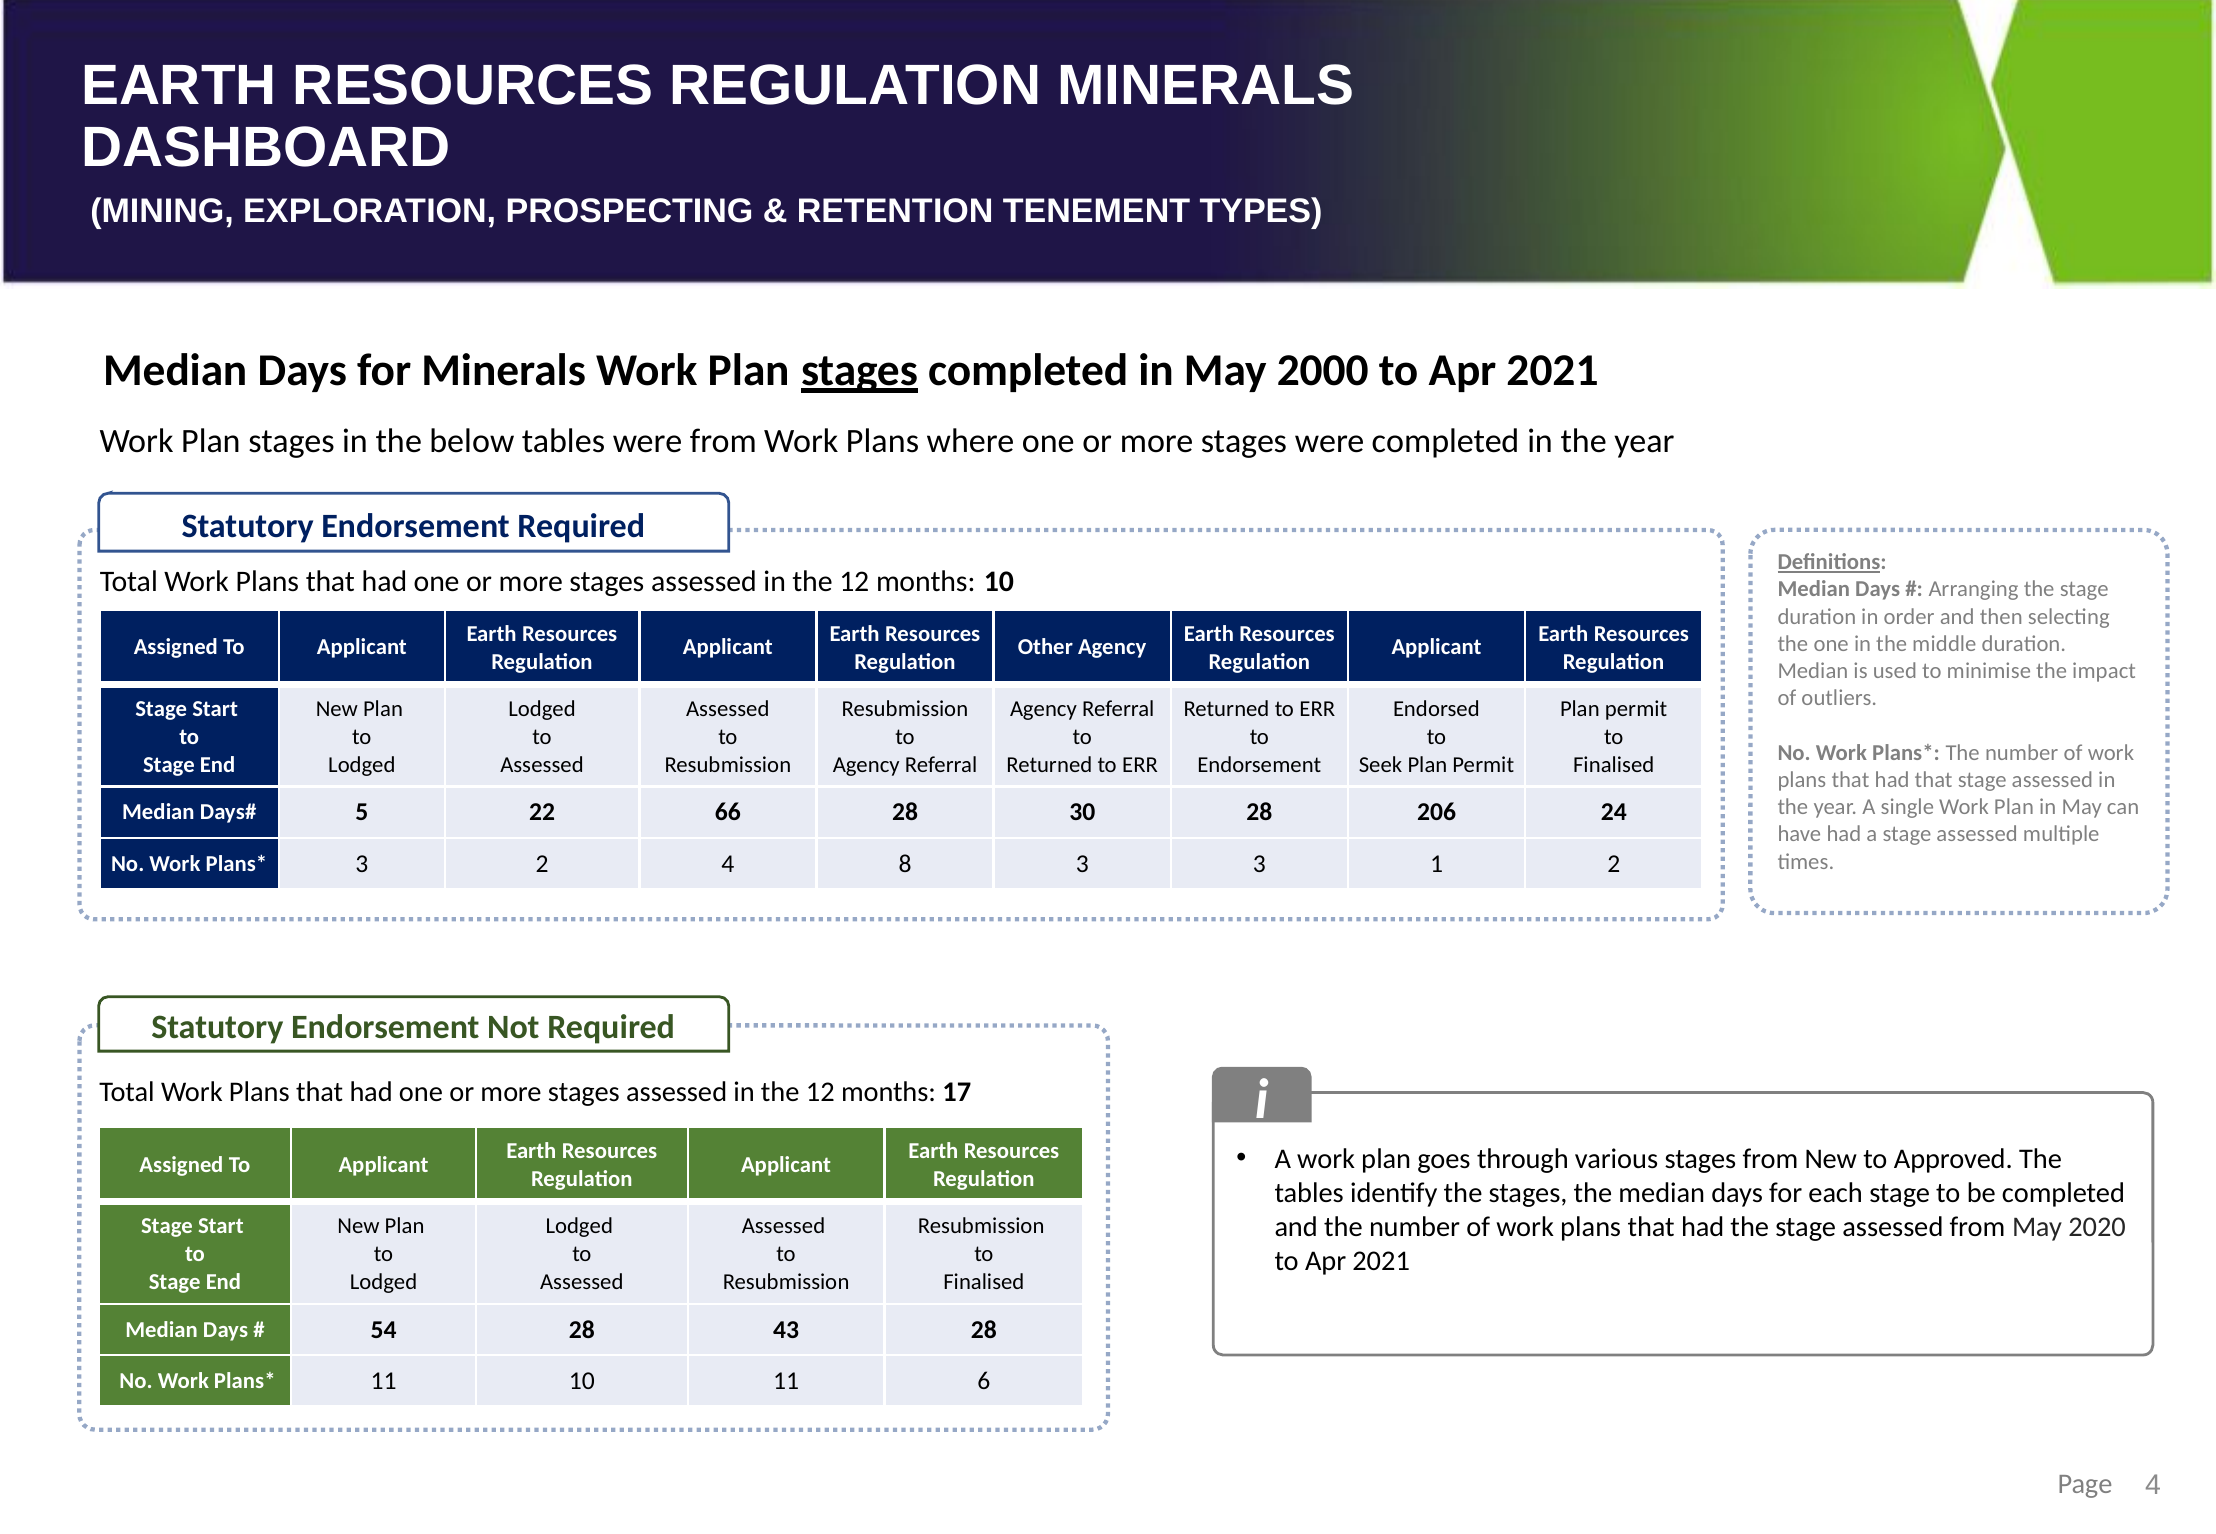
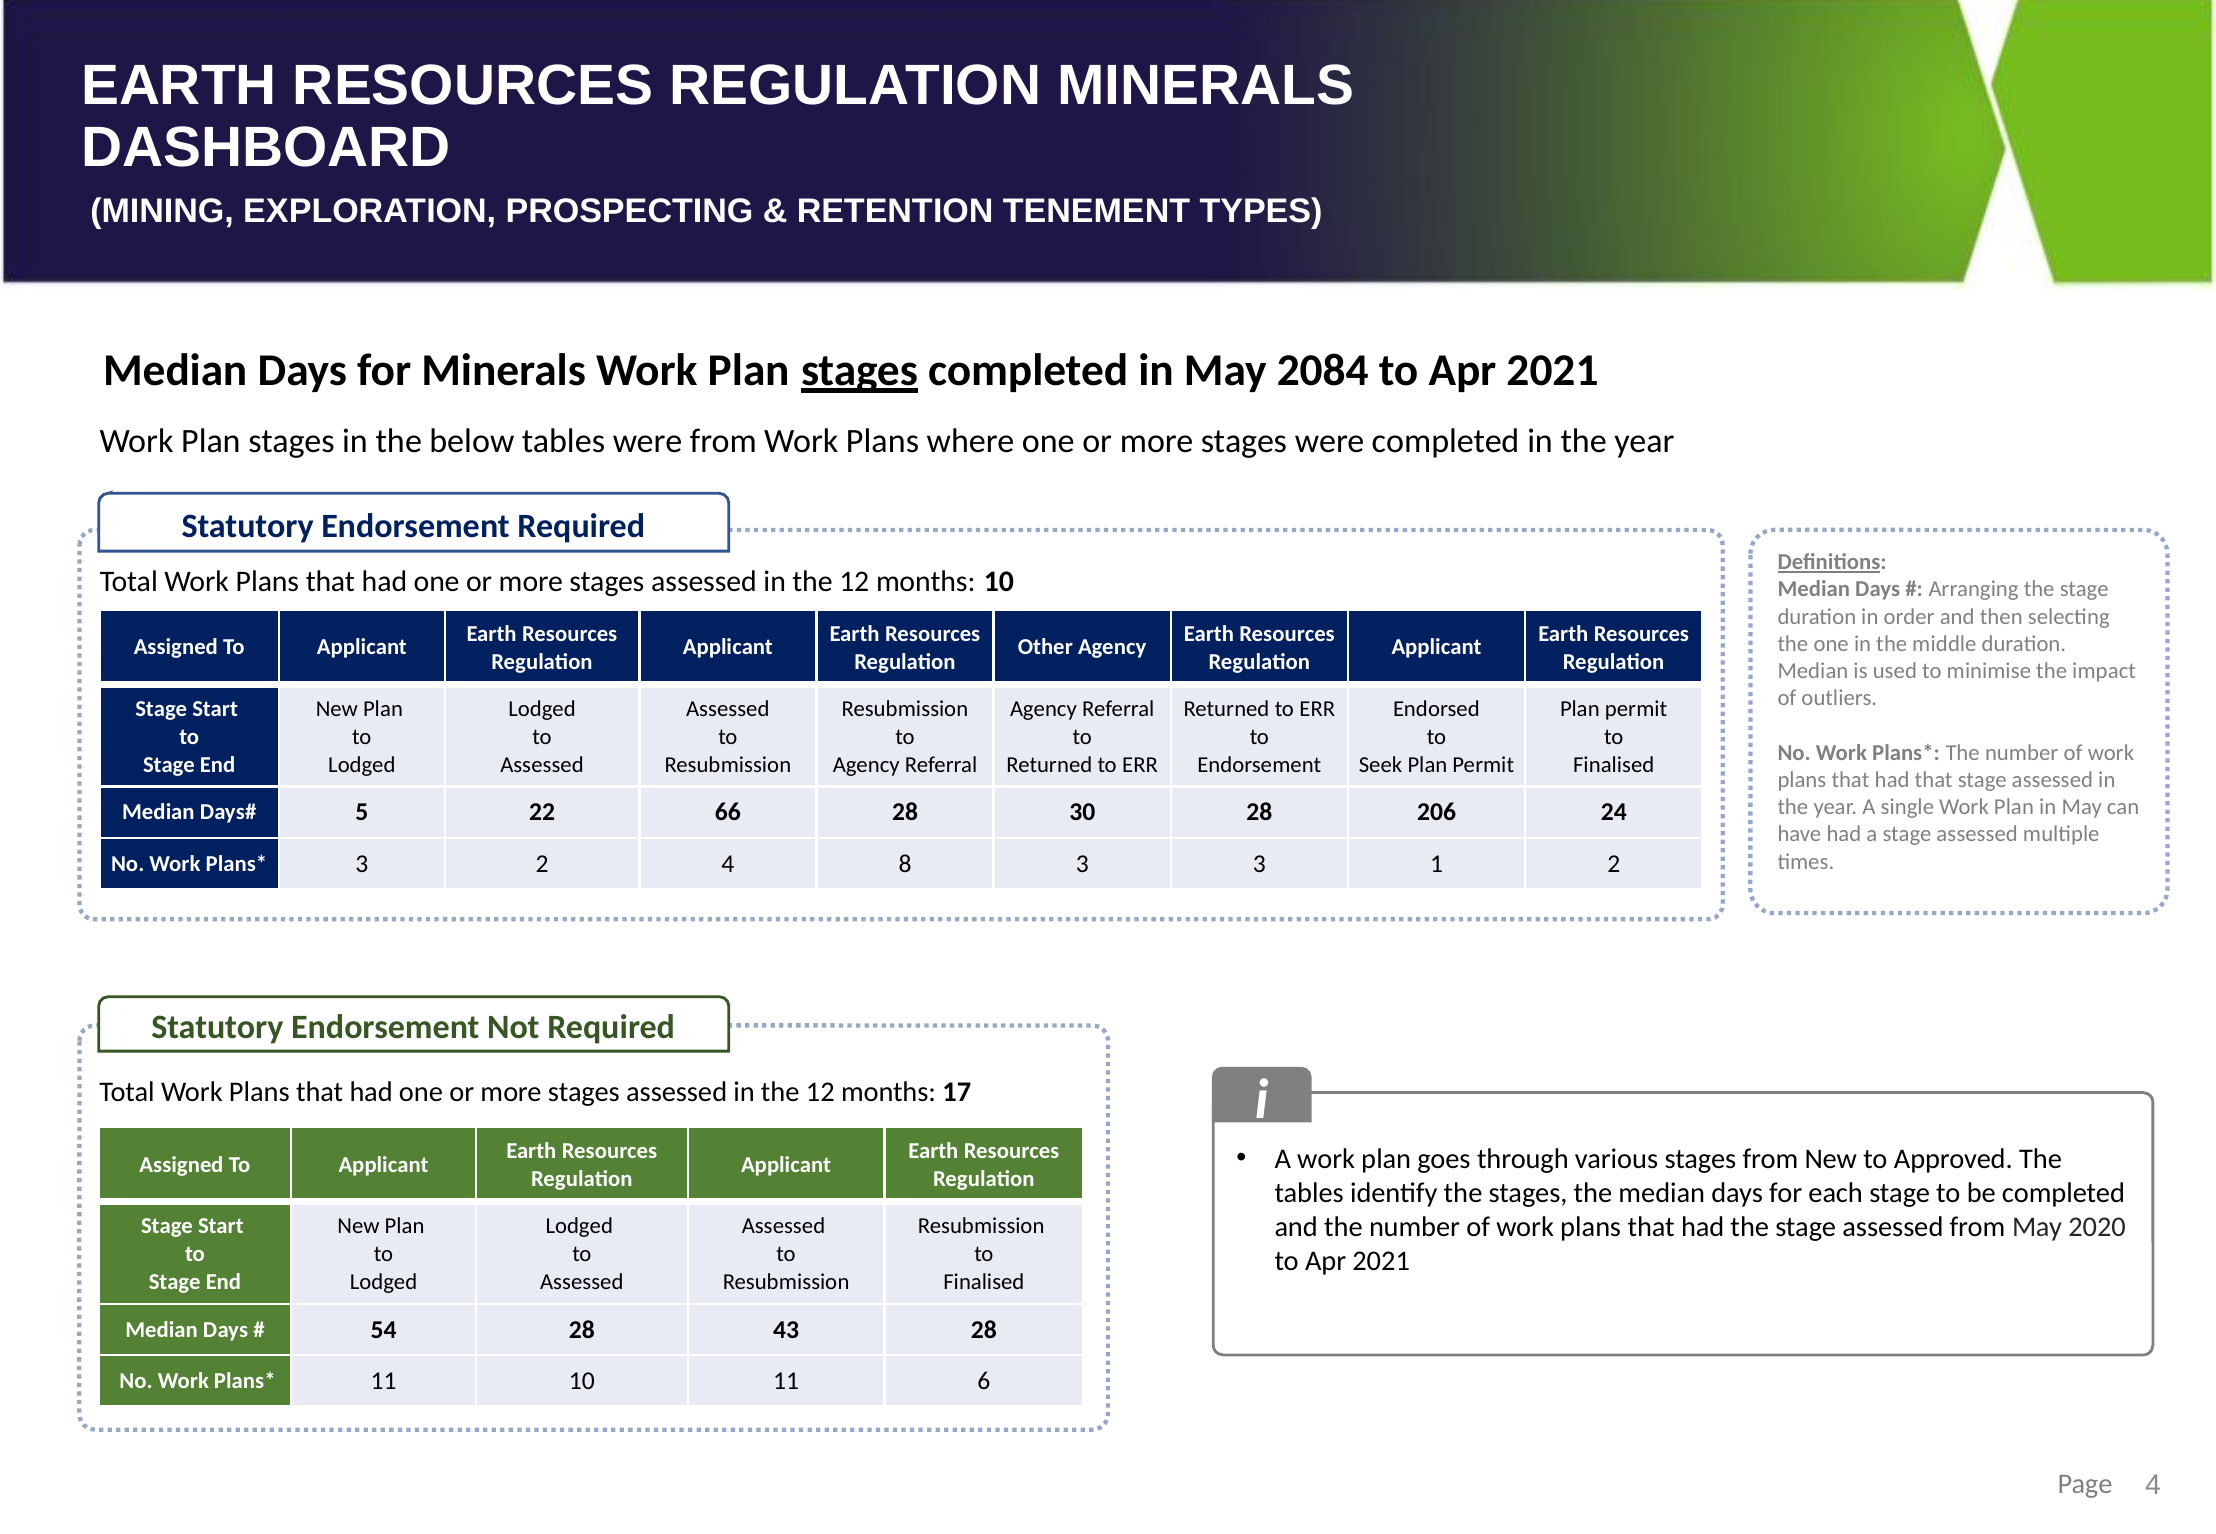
2000: 2000 -> 2084 (1323, 371)
